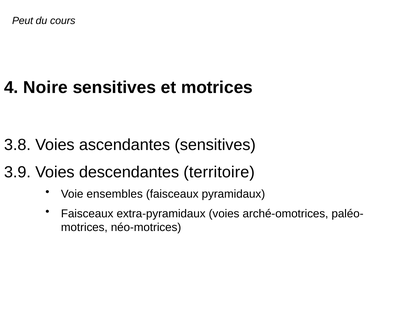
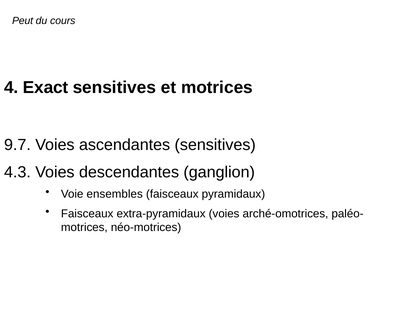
Noire: Noire -> Exact (46, 88)
3.8: 3.8 -> 9.7 (17, 145)
3.9: 3.9 -> 4.3 (17, 172)
territoire: territoire -> ganglion (219, 172)
